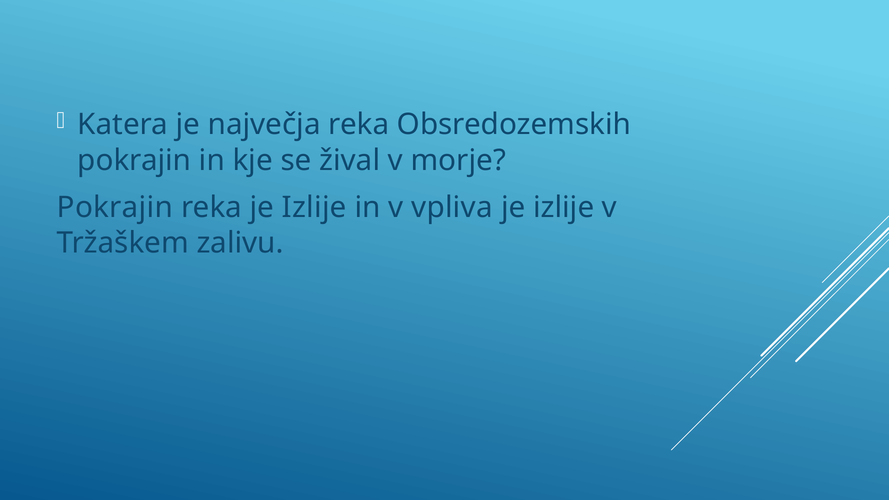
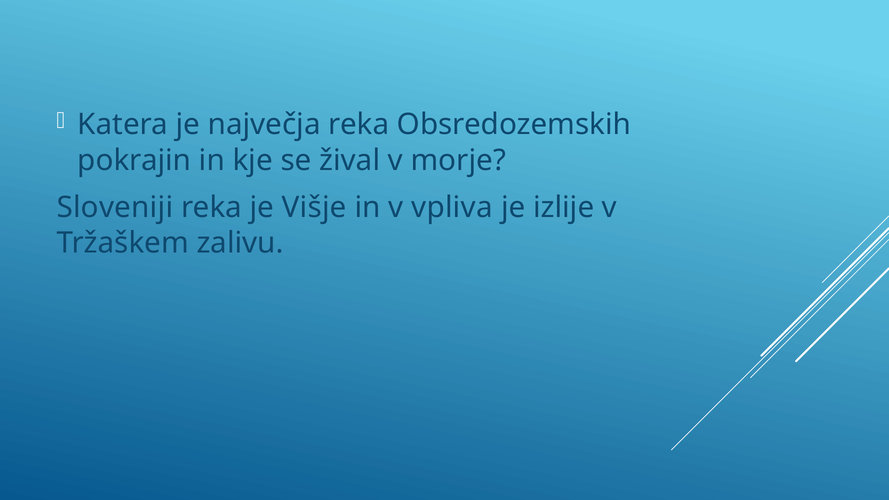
Pokrajin: Pokrajin -> Sloveniji (115, 207)
reka je Izlije: Izlije -> Višje (314, 207)
